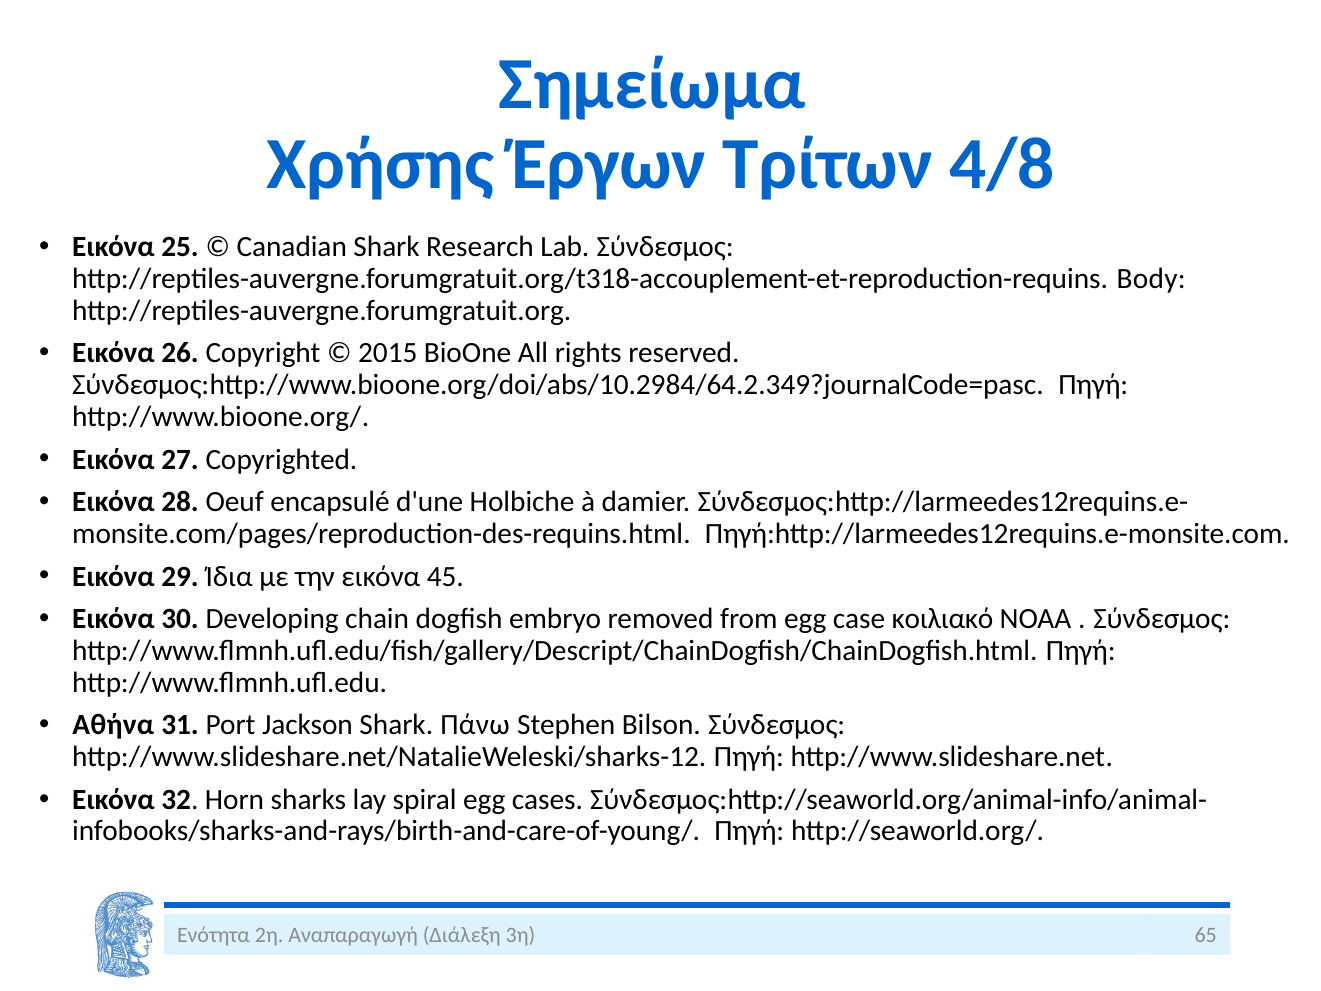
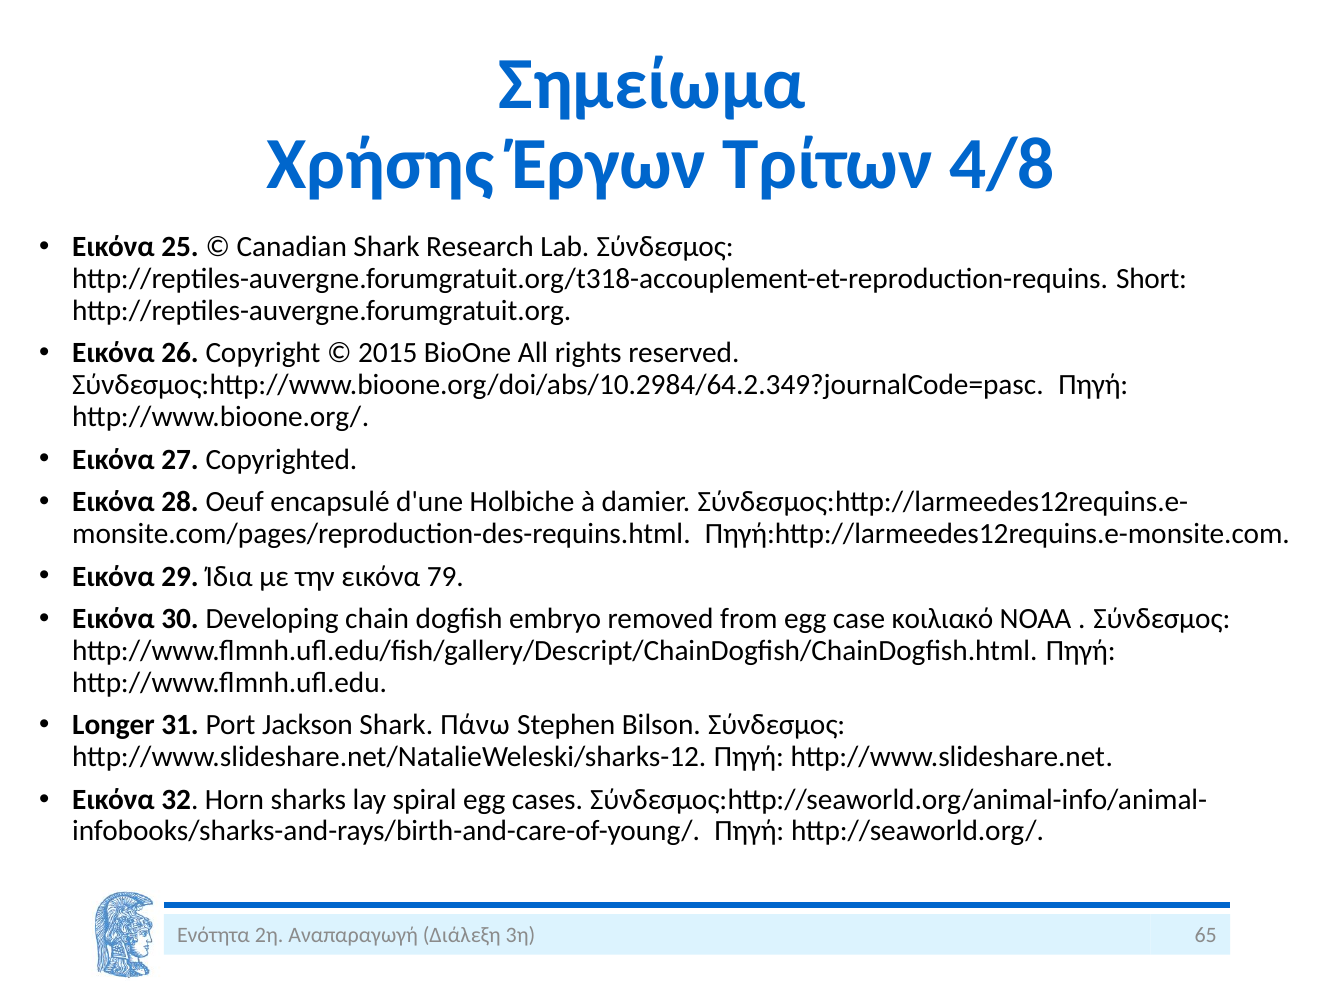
Body: Body -> Short (1152, 279)
45: 45 -> 79 (445, 576)
Αθήνα: Αθήνα -> Longer (114, 725)
